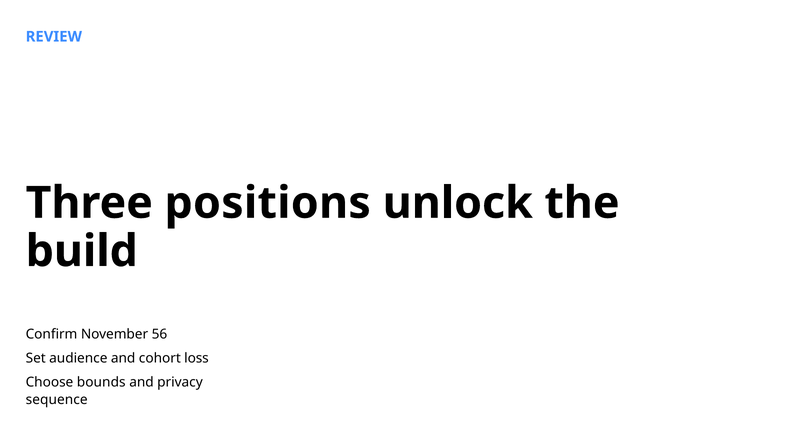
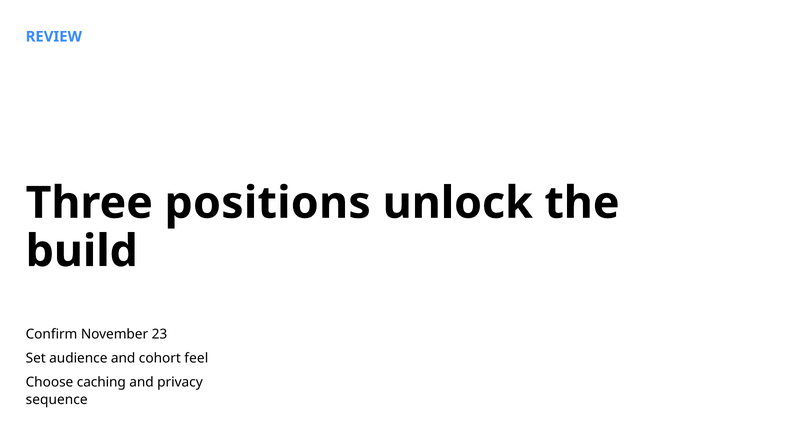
56: 56 -> 23 (159, 334)
loss: loss -> feel (196, 358)
bounds: bounds -> caching (101, 382)
